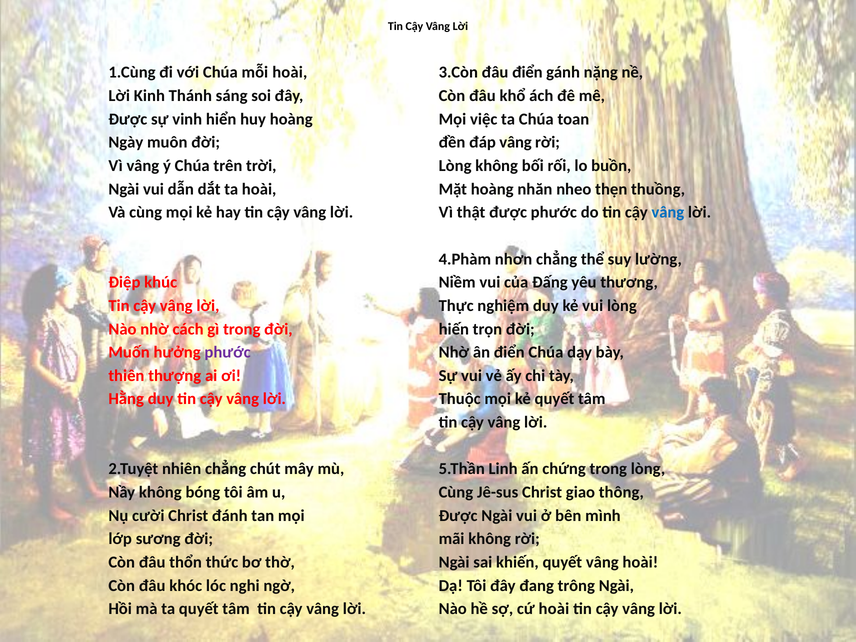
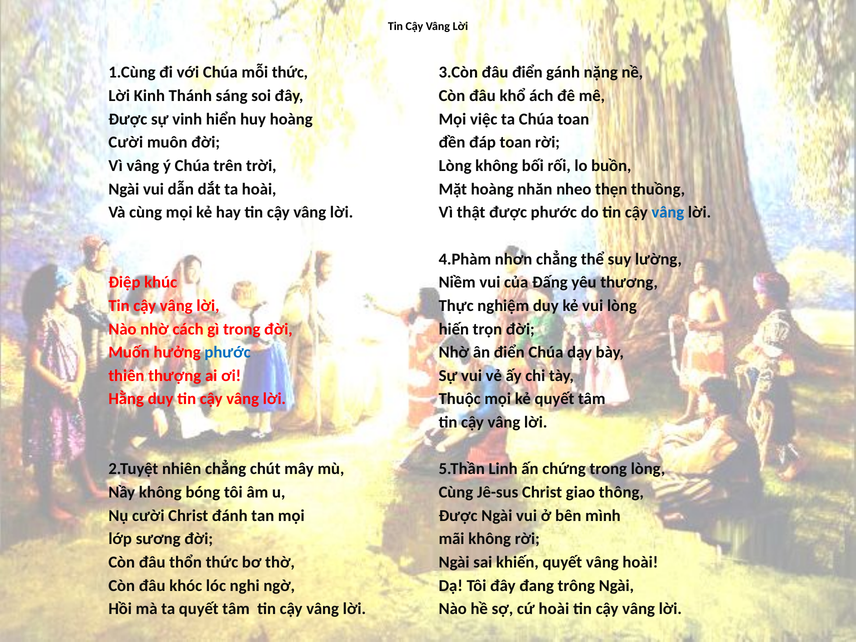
mỗi hoài: hoài -> thức (290, 72)
Ngày: Ngày -> Cười (126, 142)
đáp vâng: vâng -> toan (516, 142)
phước colour: purple -> blue (228, 352)
